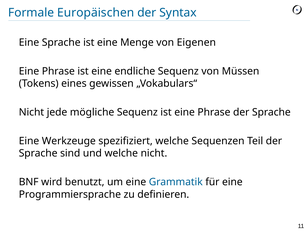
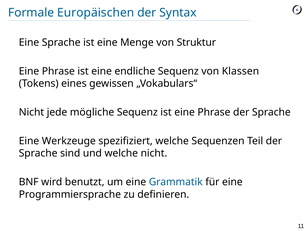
Eigenen: Eigenen -> Struktur (196, 42)
Müssen: Müssen -> Klassen (240, 71)
